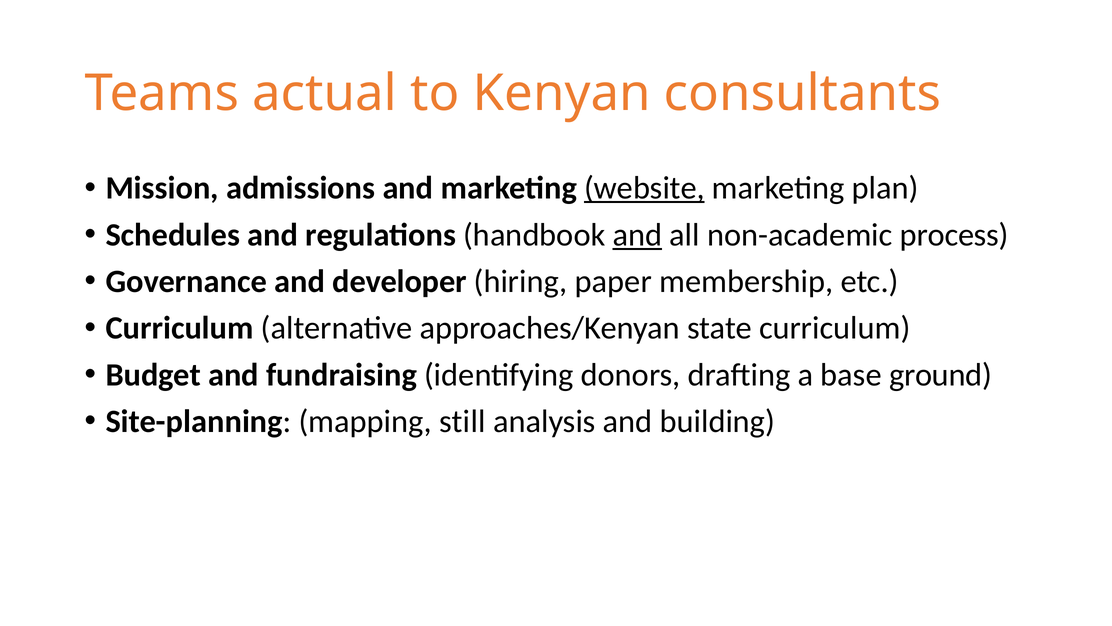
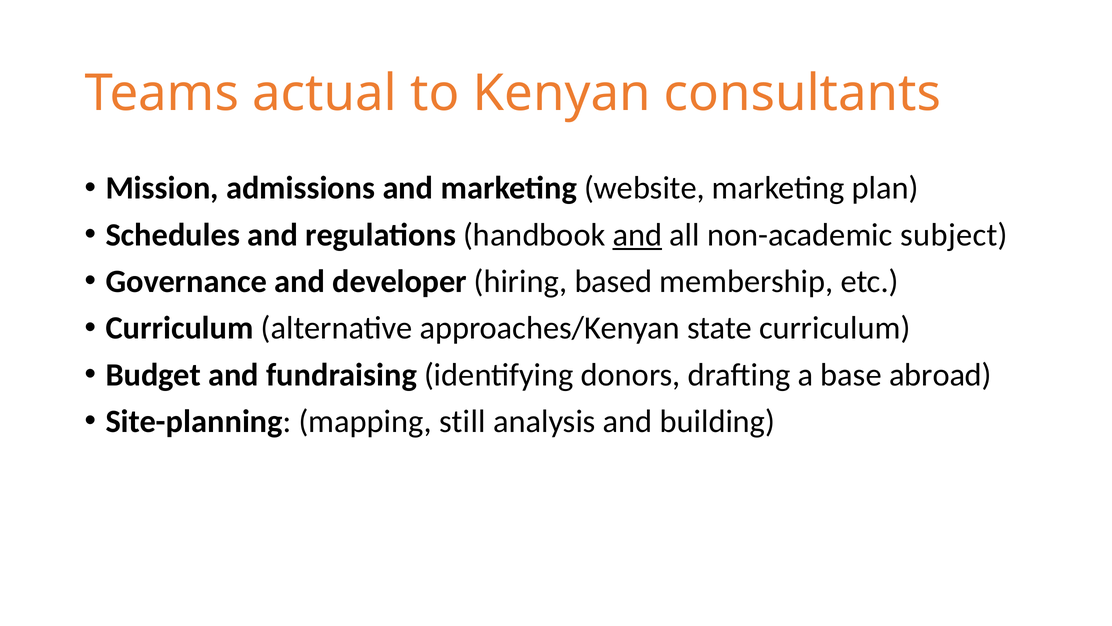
website underline: present -> none (644, 188)
process: process -> subject (954, 235)
paper: paper -> based (613, 281)
ground: ground -> abroad (940, 375)
